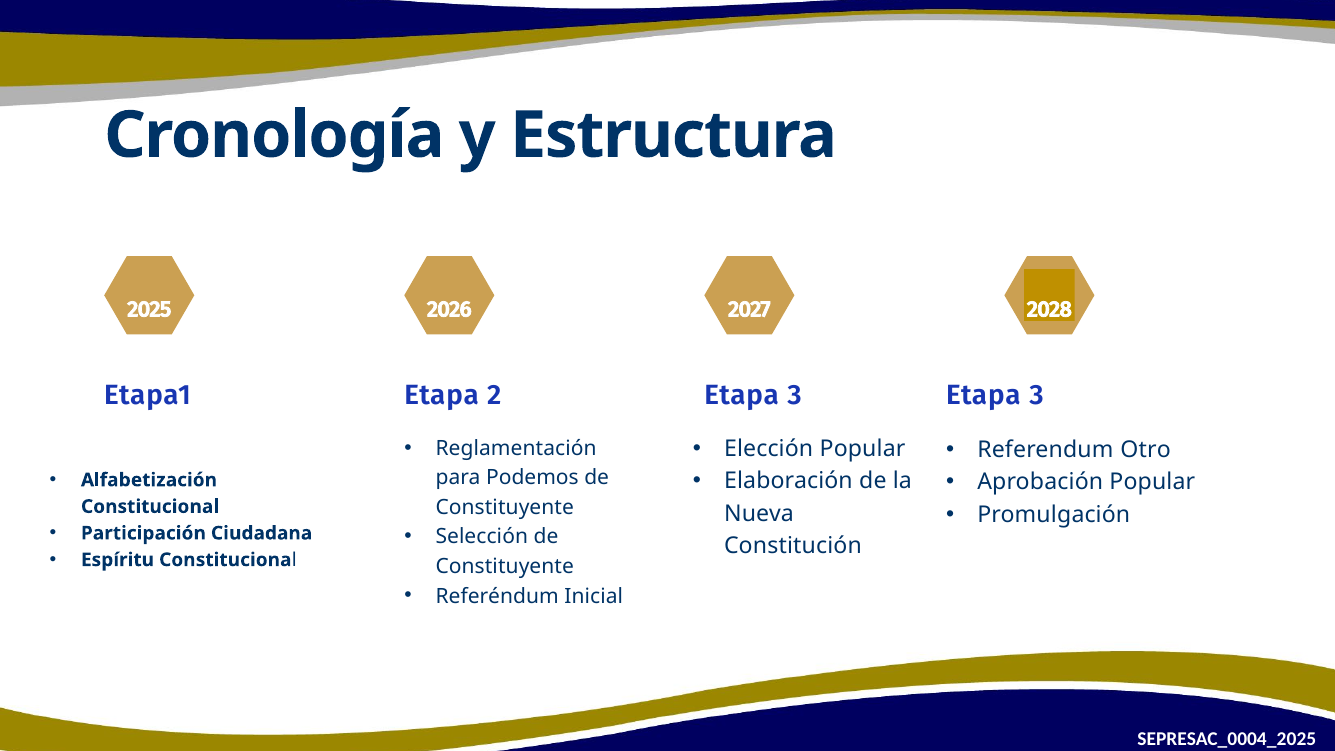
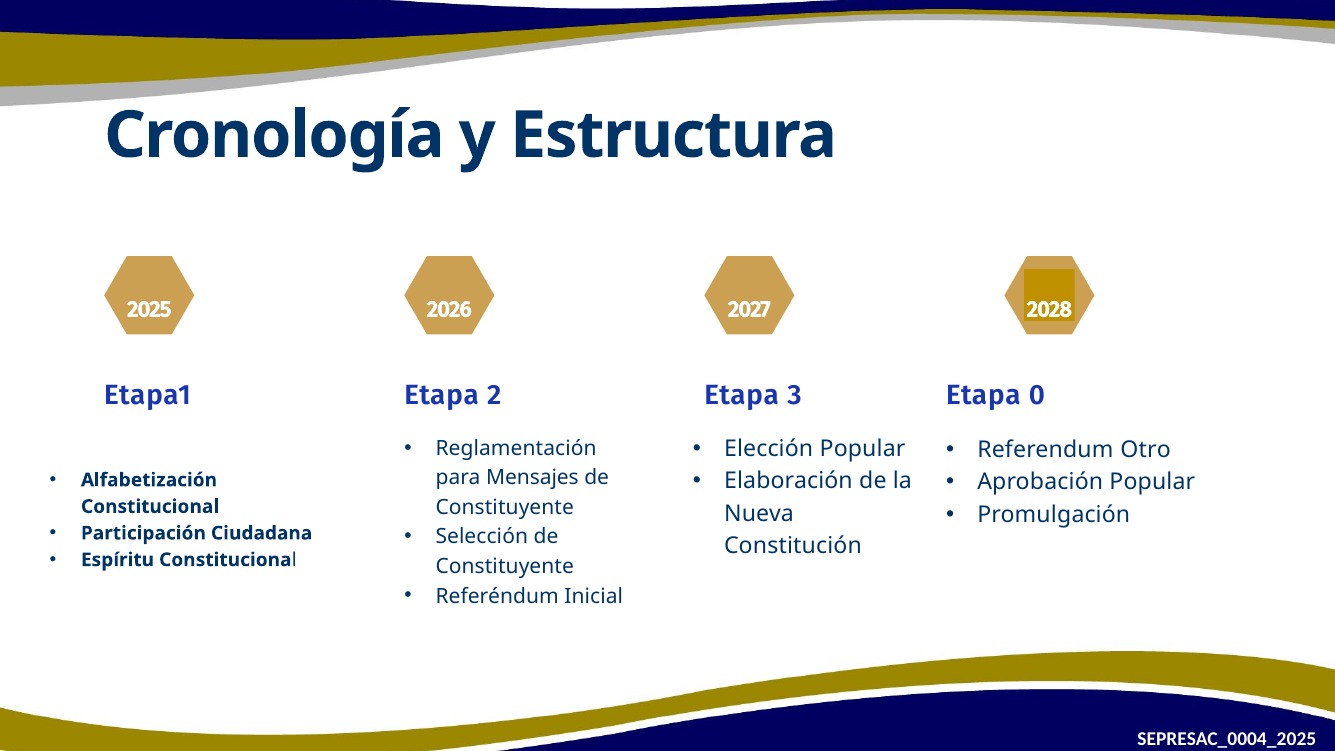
3: 3 -> 0 (1037, 395)
Podemos: Podemos -> Mensajes (532, 478)
